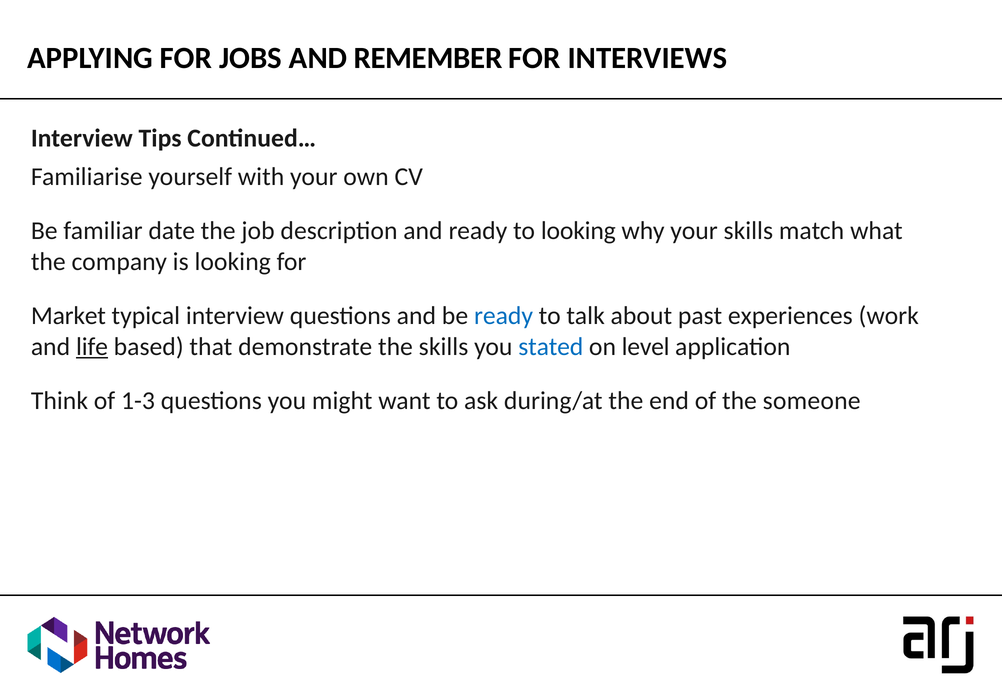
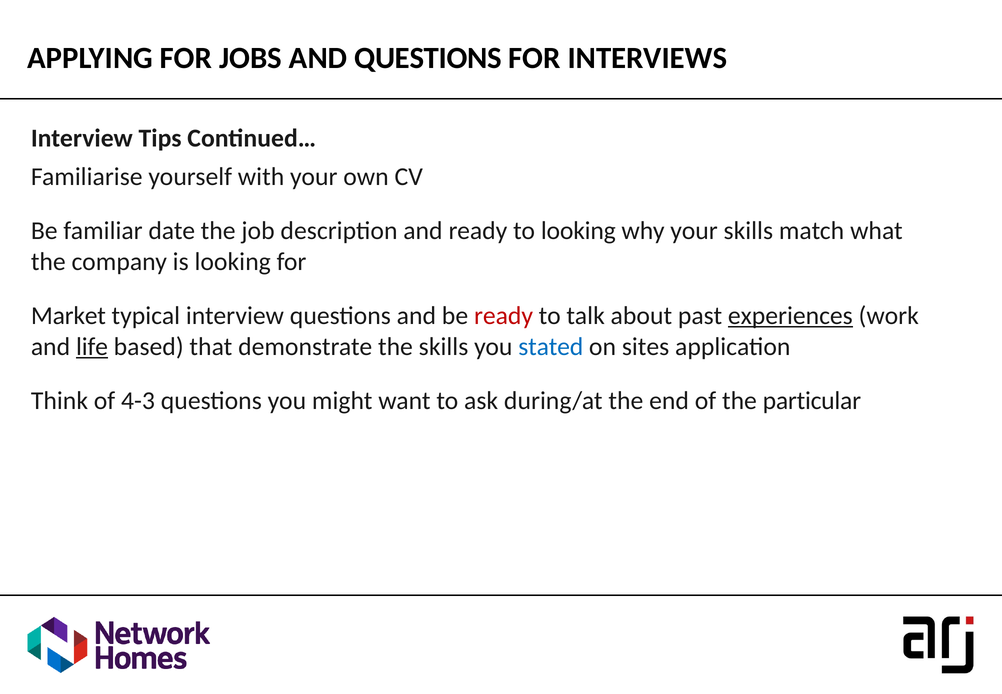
AND REMEMBER: REMEMBER -> QUESTIONS (428, 58)
ready colour: blue -> red (504, 316)
experiences underline: none -> present (790, 316)
level: level -> sites (646, 347)
1-3: 1-3 -> 4-3 (138, 400)
someone: someone -> particular (812, 400)
